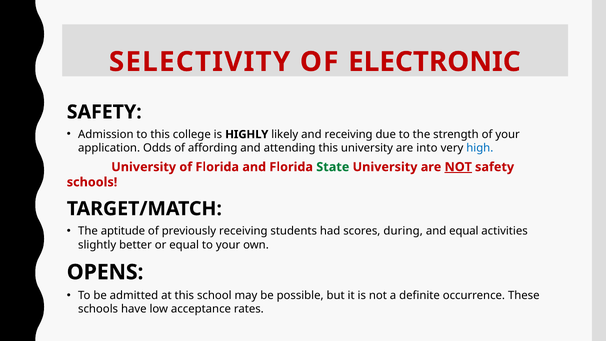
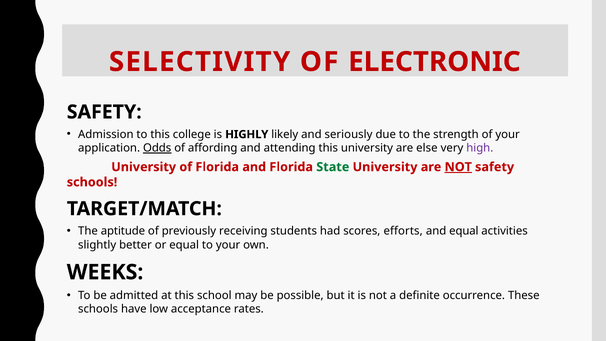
and receiving: receiving -> seriously (349, 134)
Odds underline: none -> present (157, 148)
into: into -> else (427, 148)
high colour: blue -> purple (480, 148)
during: during -> efforts (403, 231)
OPENS: OPENS -> WEEKS (105, 272)
